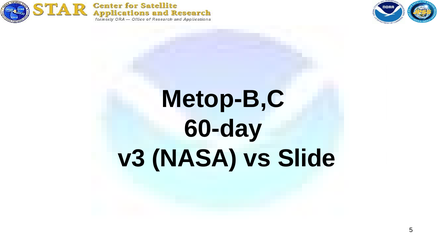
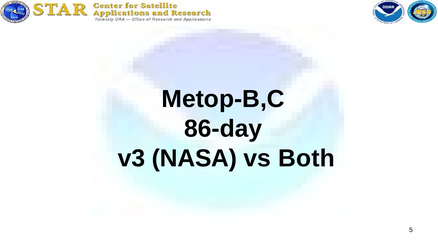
60-day: 60-day -> 86-day (223, 129)
Slide: Slide -> Both (306, 158)
